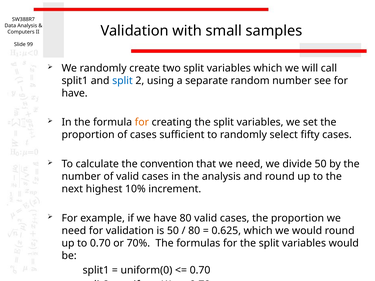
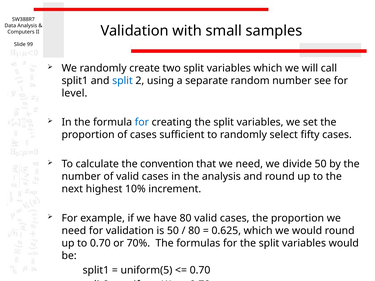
have: have -> level (75, 93)
for colour: orange -> blue (142, 122)
uniform(0: uniform(0 -> uniform(5 (146, 270)
